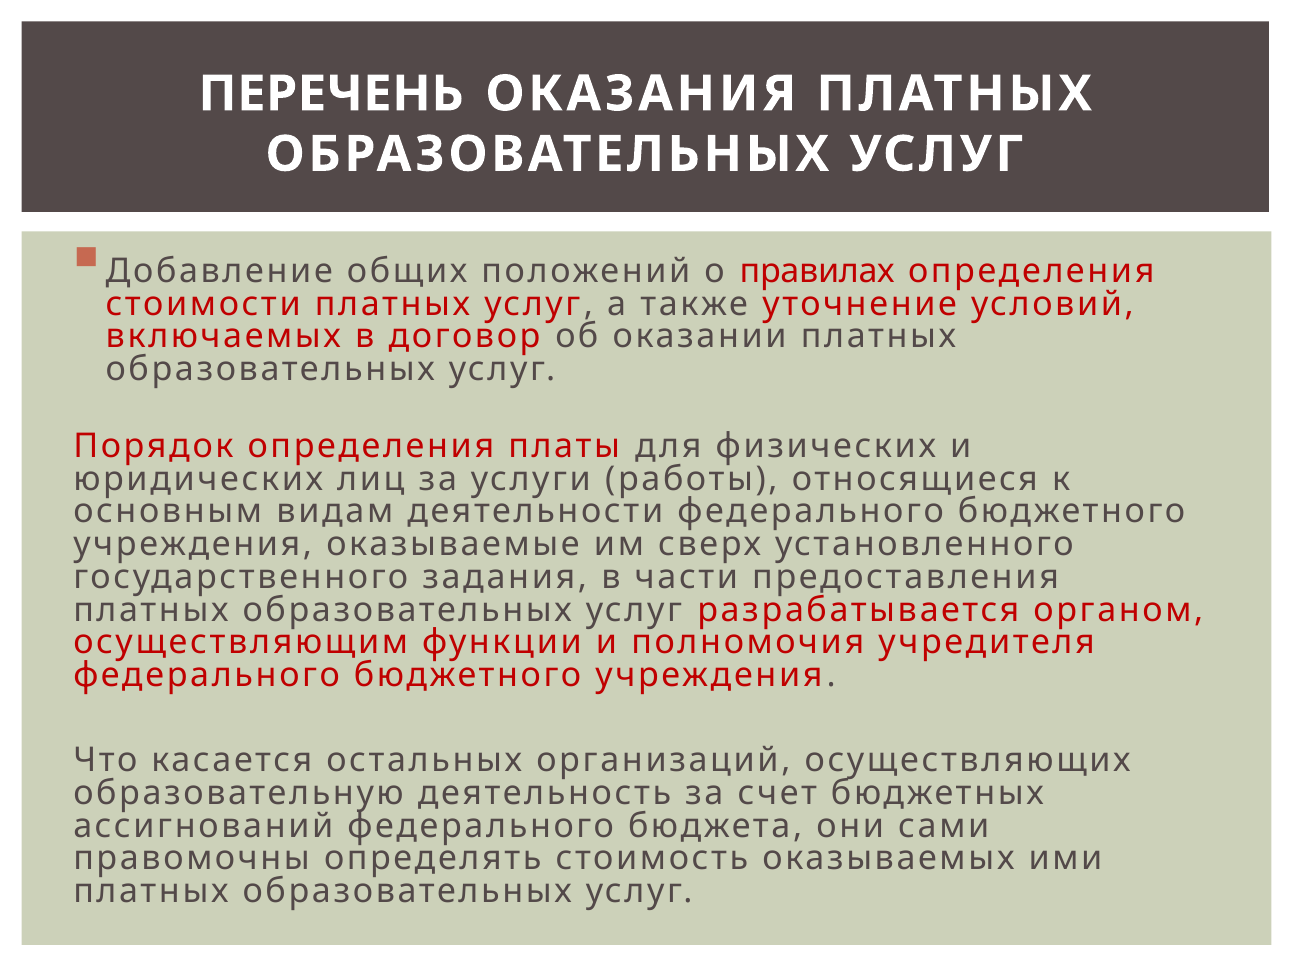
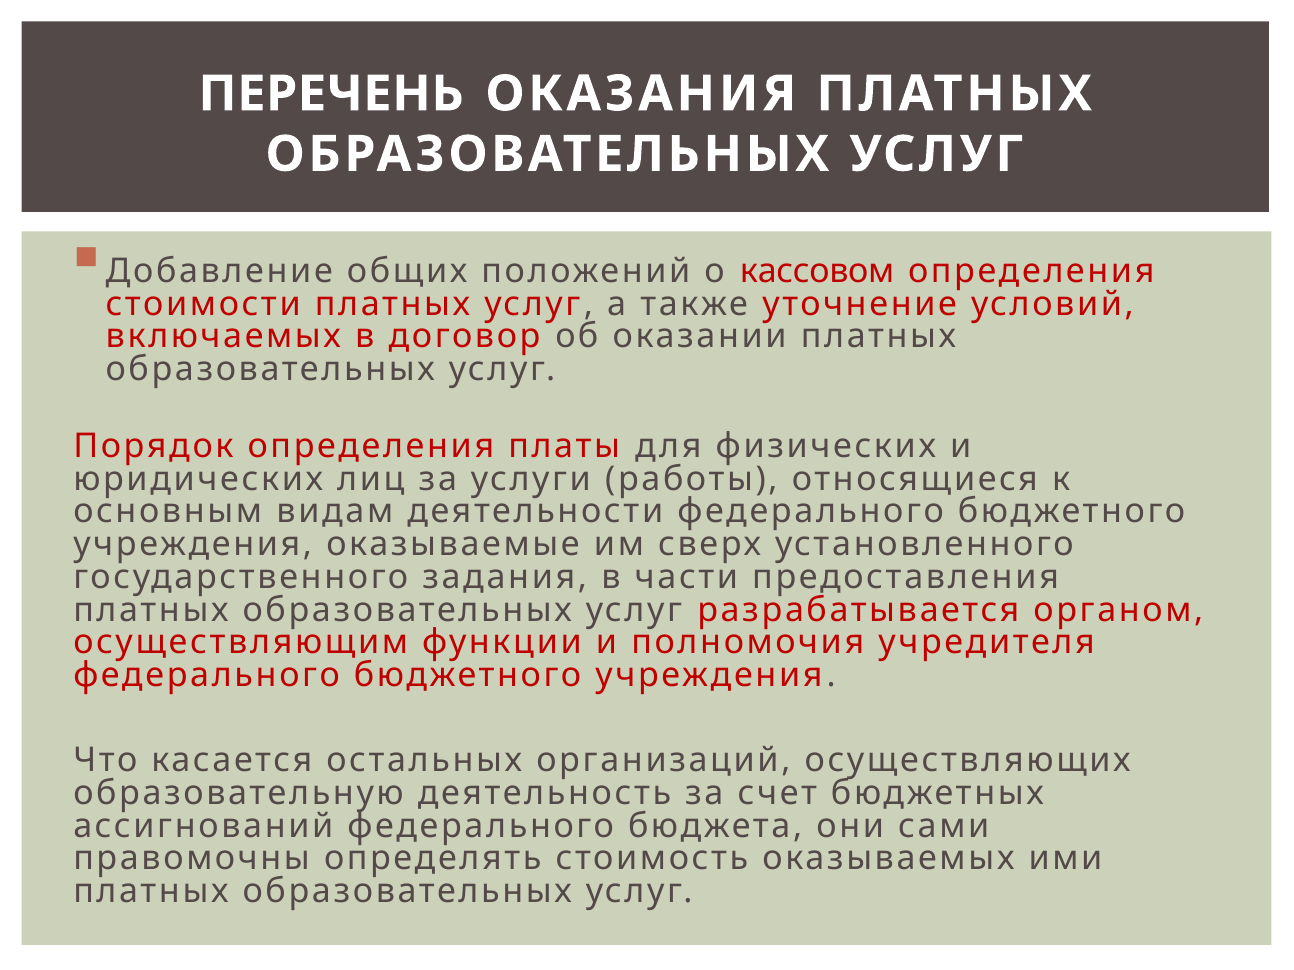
правилах: правилах -> кассовом (817, 271)
